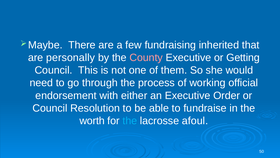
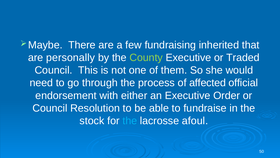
County colour: pink -> light green (146, 57)
Getting: Getting -> Traded (243, 57)
working: working -> affected (208, 83)
worth: worth -> stock (92, 120)
